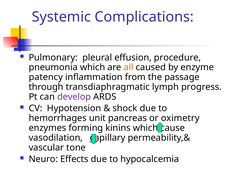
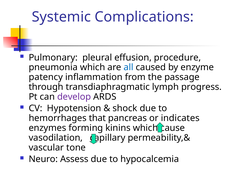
all colour: orange -> blue (128, 68)
unit: unit -> that (97, 118)
oximetry: oximetry -> indicates (180, 118)
Effects: Effects -> Assess (74, 160)
